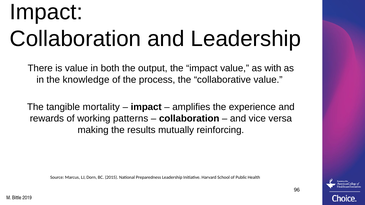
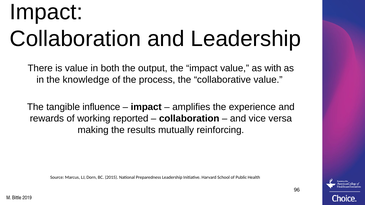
mortality: mortality -> influence (101, 107)
patterns: patterns -> reported (131, 119)
